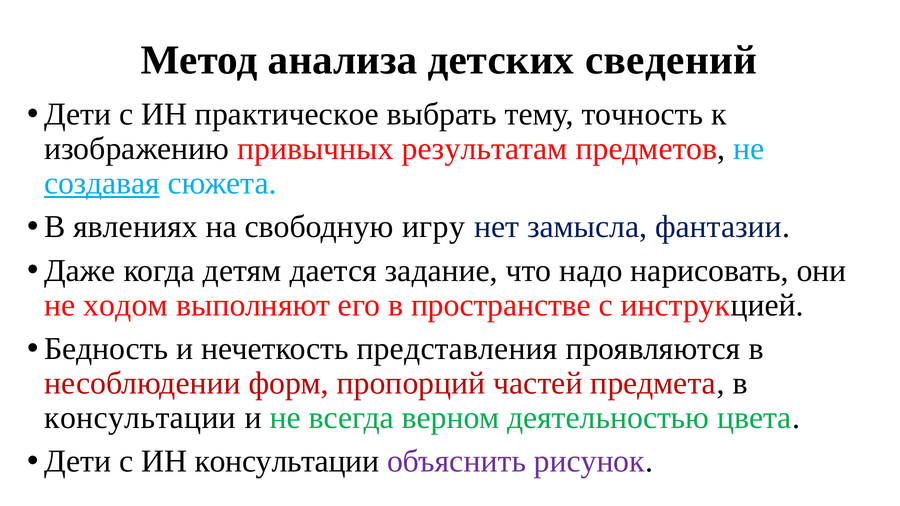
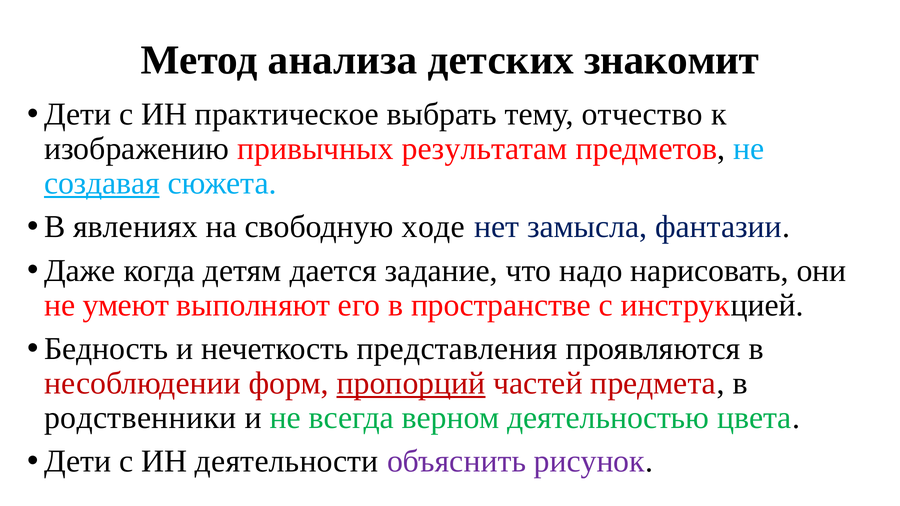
сведений: сведений -> знакомит (672, 60)
точность: точность -> отчество (642, 114)
игру: игру -> ходе (433, 227)
ходом: ходом -> умеют (126, 305)
пропорций underline: none -> present (411, 383)
консультации: консультации -> родственники (140, 418)
ИН консультации: консультации -> деятельности (287, 462)
